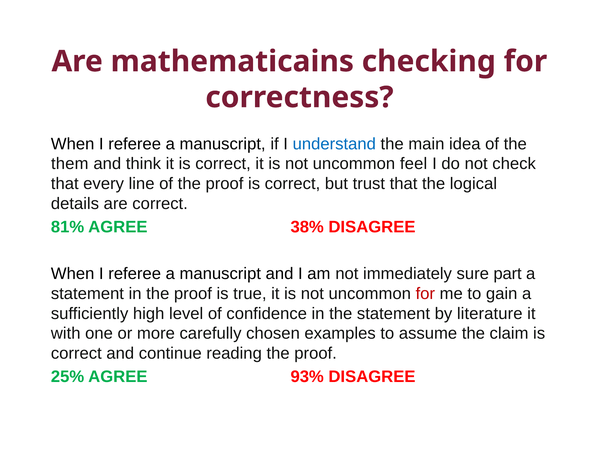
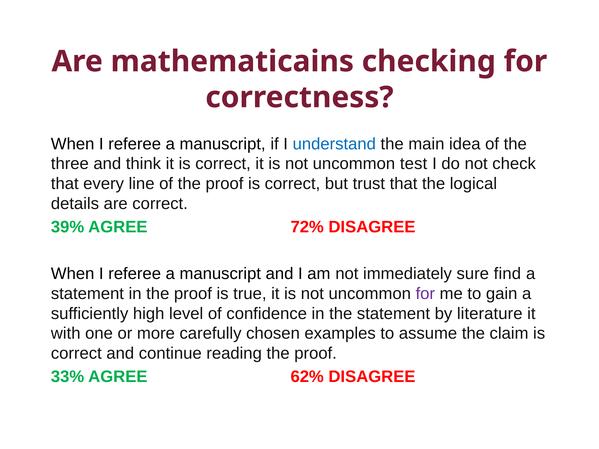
them: them -> three (70, 164)
feel: feel -> test (414, 164)
81%: 81% -> 39% (68, 227)
38%: 38% -> 72% (307, 227)
part: part -> find (507, 274)
for colour: red -> purple (425, 294)
25%: 25% -> 33% (68, 377)
93%: 93% -> 62% (307, 377)
